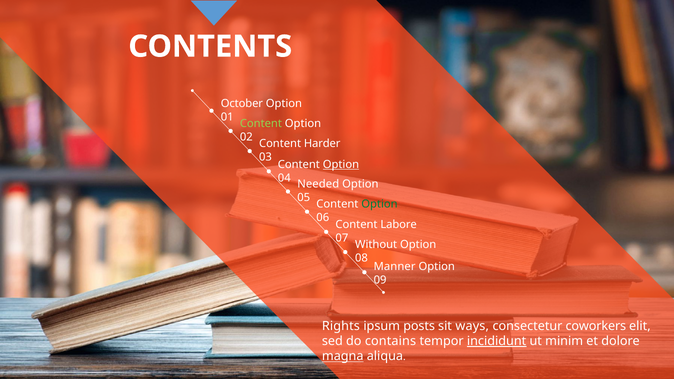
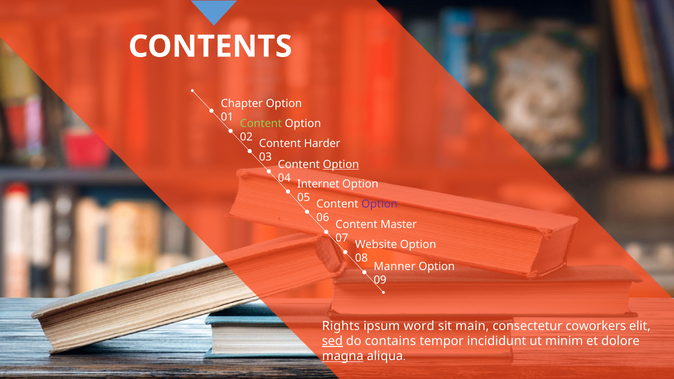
October: October -> Chapter (242, 103)
Needed: Needed -> Internet (318, 184)
Option colour: green -> purple (379, 204)
Labore: Labore -> Master (399, 225)
Without: Without -> Website (376, 245)
posts: posts -> word (419, 326)
ways: ways -> main (472, 326)
sed underline: none -> present (332, 341)
incididunt underline: present -> none (497, 341)
